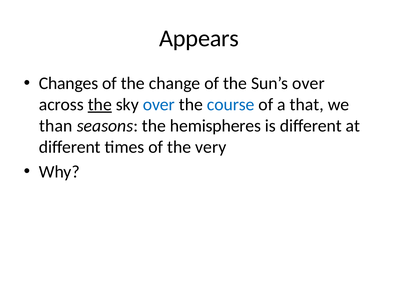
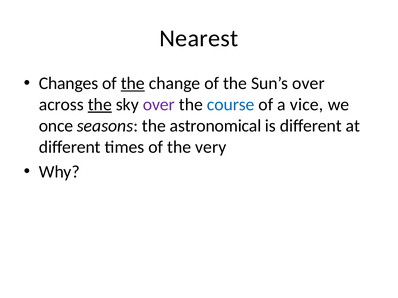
Appears: Appears -> Nearest (199, 39)
the underline: none -> present (133, 83)
over colour: blue -> purple (159, 105)
that: that -> vice (307, 105)
than: than -> once (56, 126)
hemispheres: hemispheres -> astronomical (216, 126)
